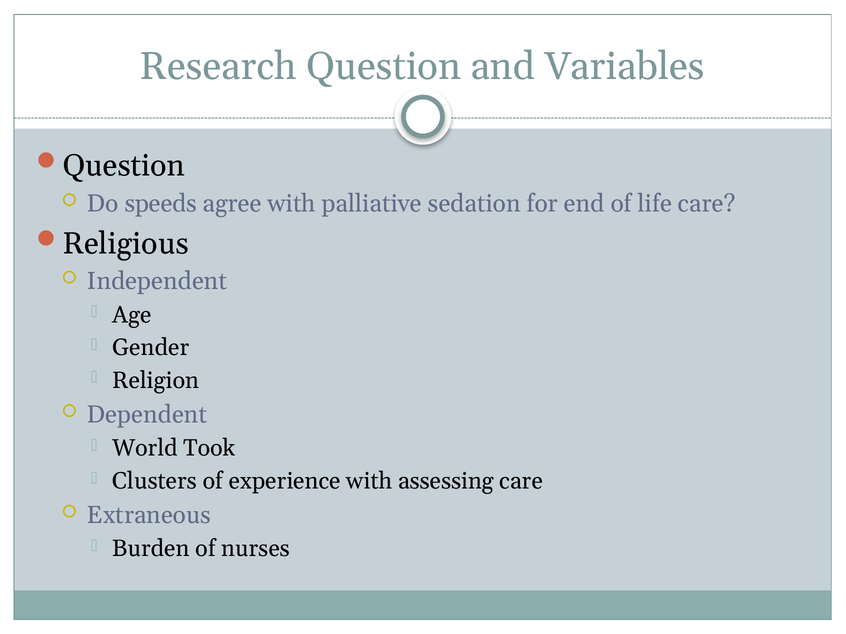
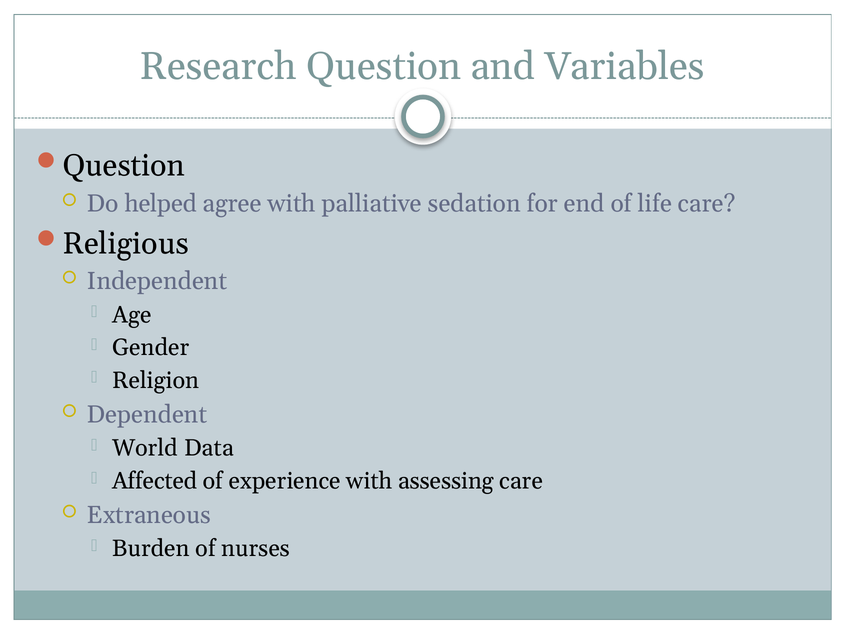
speeds: speeds -> helped (161, 204)
Took: Took -> Data (209, 449)
Clusters: Clusters -> Affected (155, 481)
